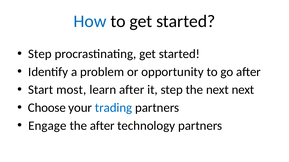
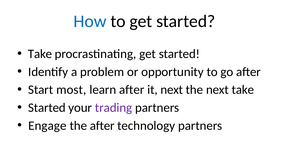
Step: Step -> Take (40, 54)
it step: step -> next (172, 90)
next next: next -> take (243, 90)
Choose: Choose -> Started (47, 108)
trading colour: blue -> purple (114, 108)
